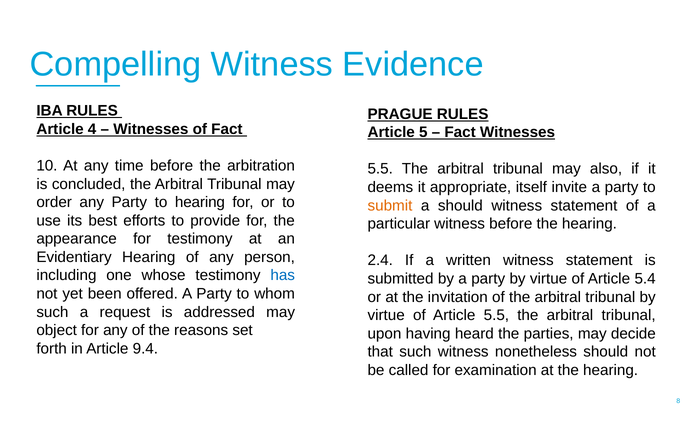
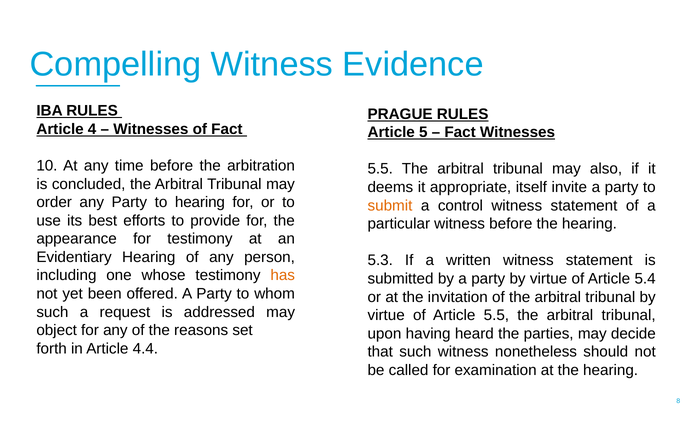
a should: should -> control (460, 206)
2.4: 2.4 -> 5.3 (380, 261)
has colour: blue -> orange (283, 276)
9.4: 9.4 -> 4.4 (145, 349)
